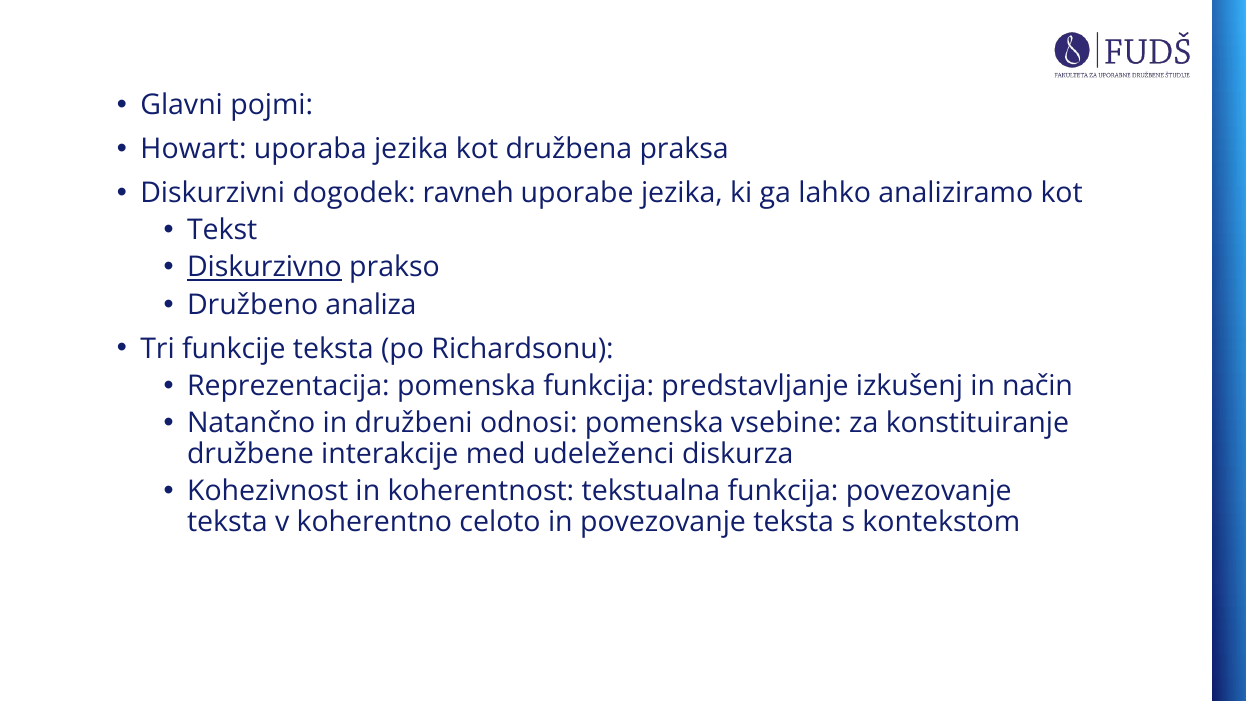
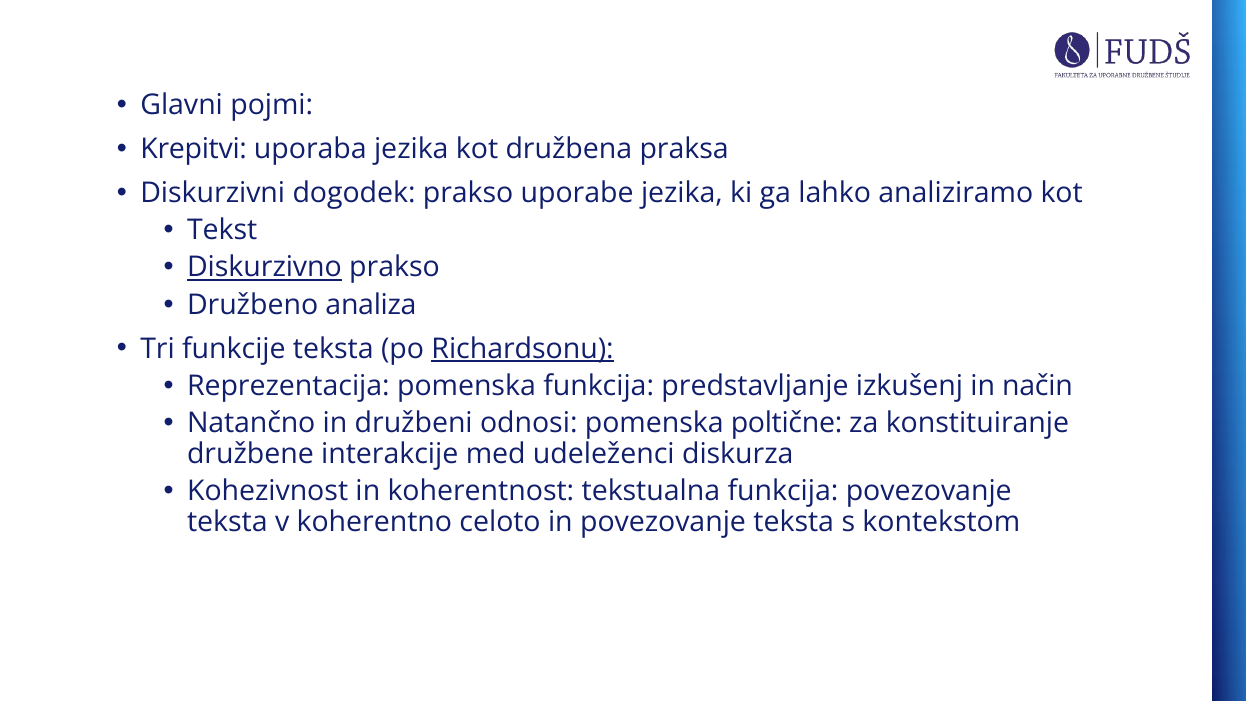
Howart: Howart -> Krepitvi (194, 149)
dogodek ravneh: ravneh -> prakso (468, 193)
Richardsonu underline: none -> present (523, 349)
vsebine: vsebine -> poltične (787, 423)
